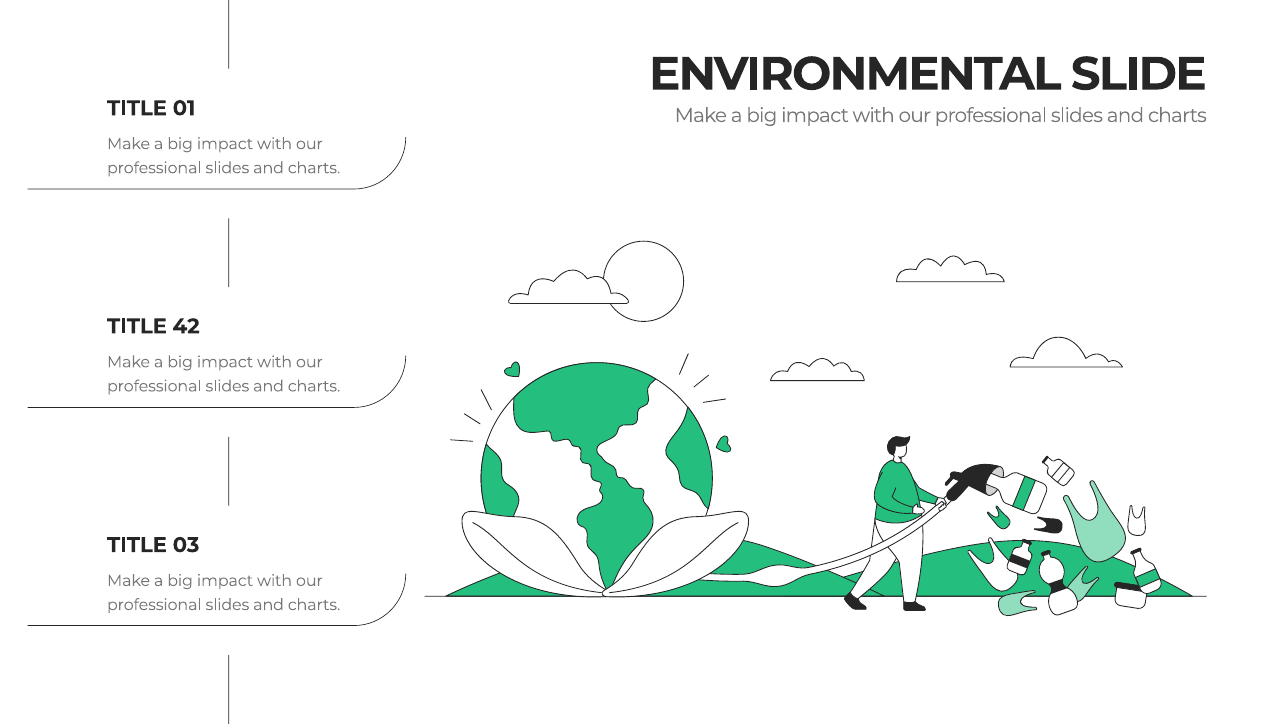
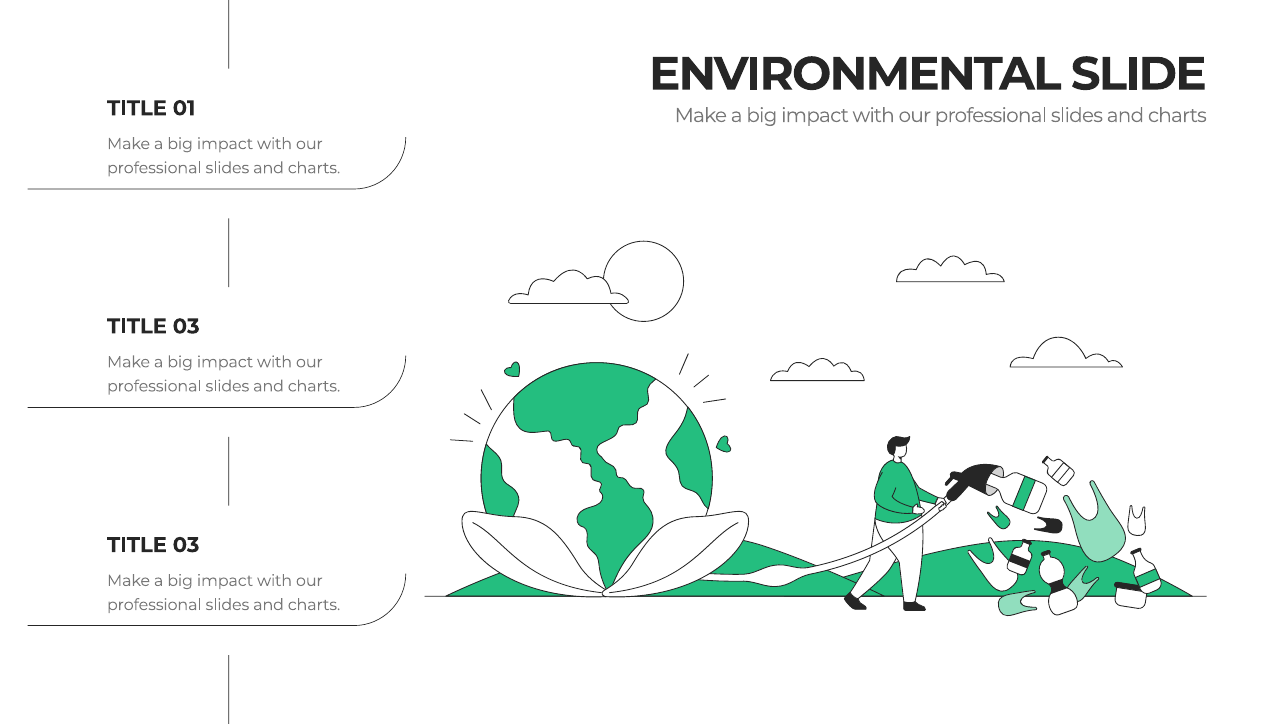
42: 42 -> 03 (186, 326)
